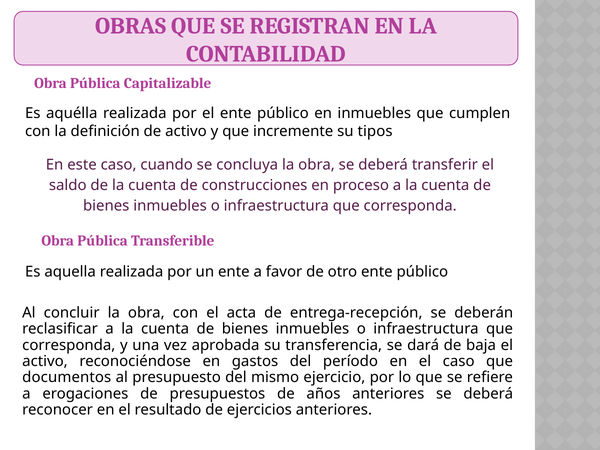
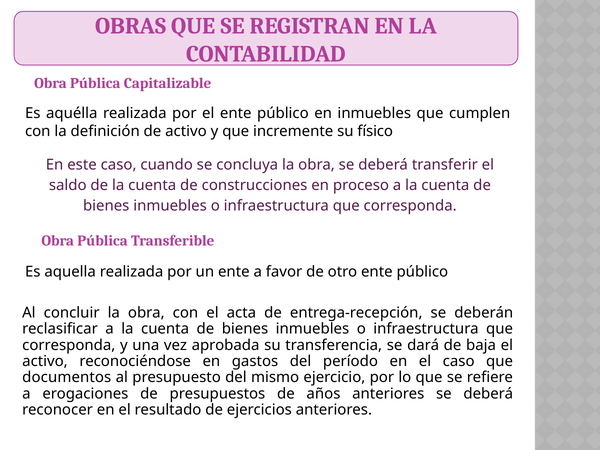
tipos: tipos -> físico (375, 131)
